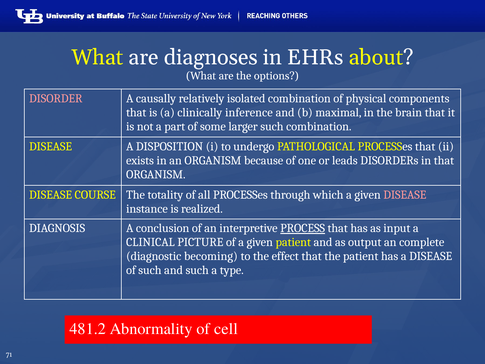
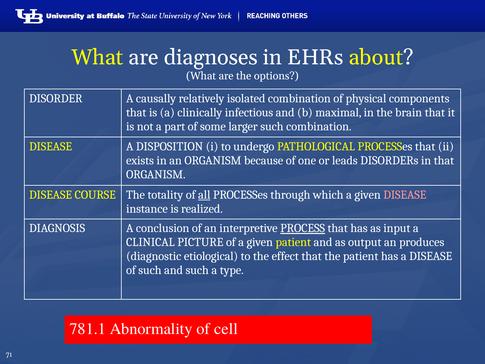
DISORDER colour: pink -> white (56, 98)
inference: inference -> infectious (249, 112)
all underline: none -> present (204, 195)
complete: complete -> produces (422, 242)
becoming: becoming -> etiological (211, 256)
481.2: 481.2 -> 781.1 (88, 328)
